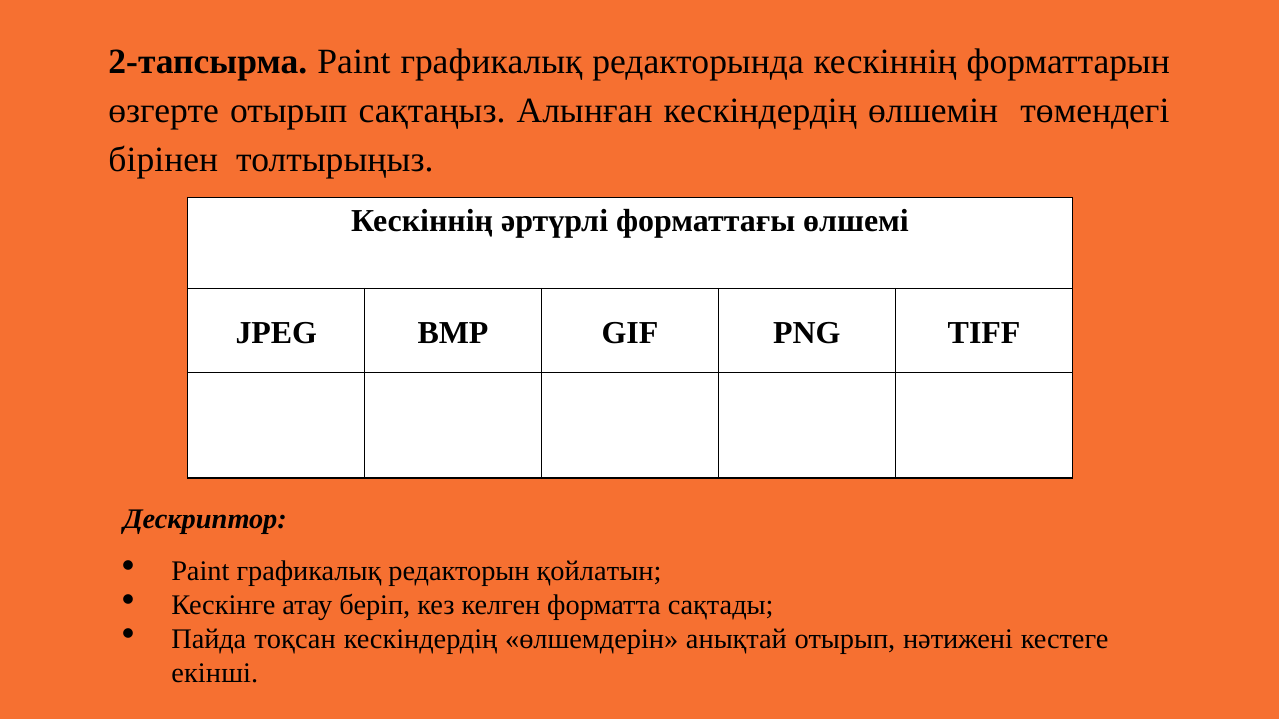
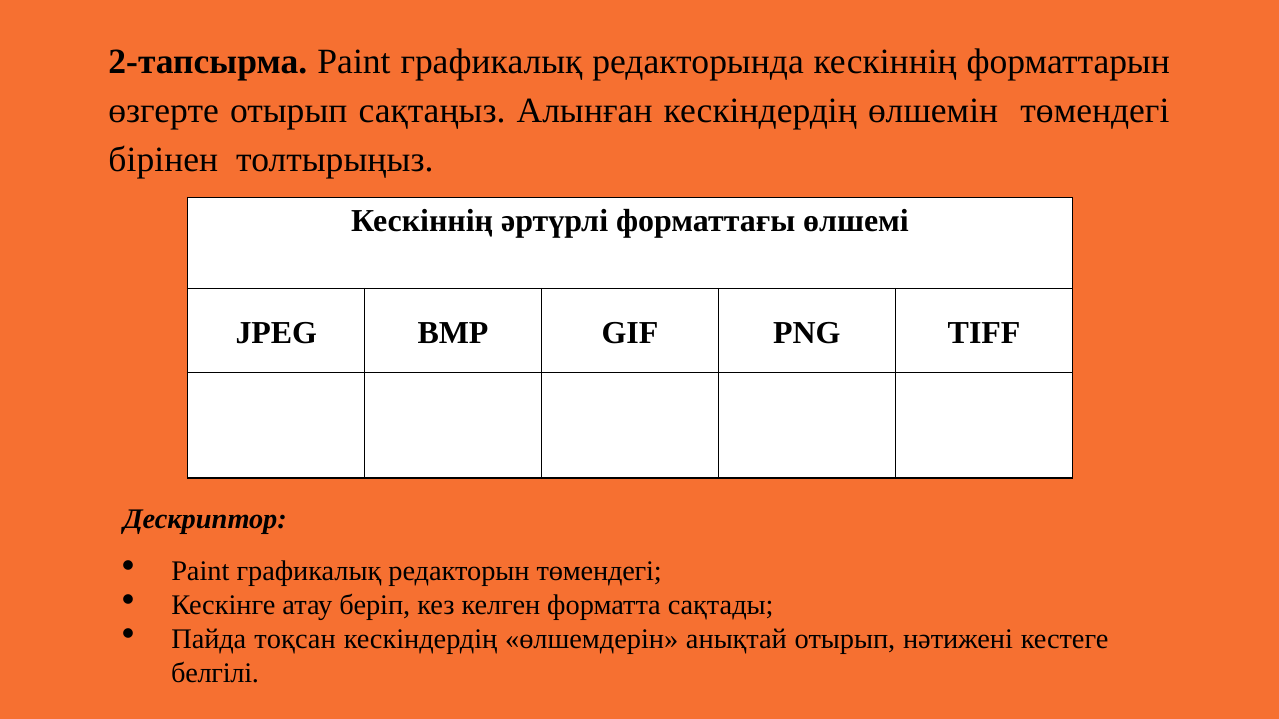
редакторын қойлатын: қойлатын -> төмендегі (599, 571)
екінші: екінші -> белгілі (215, 674)
